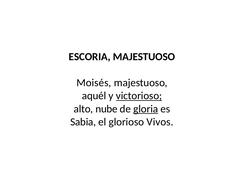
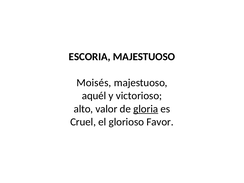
victorioso underline: present -> none (139, 96)
nube: nube -> valor (106, 109)
Sabia: Sabia -> Cruel (83, 122)
Vivos: Vivos -> Favor (160, 122)
